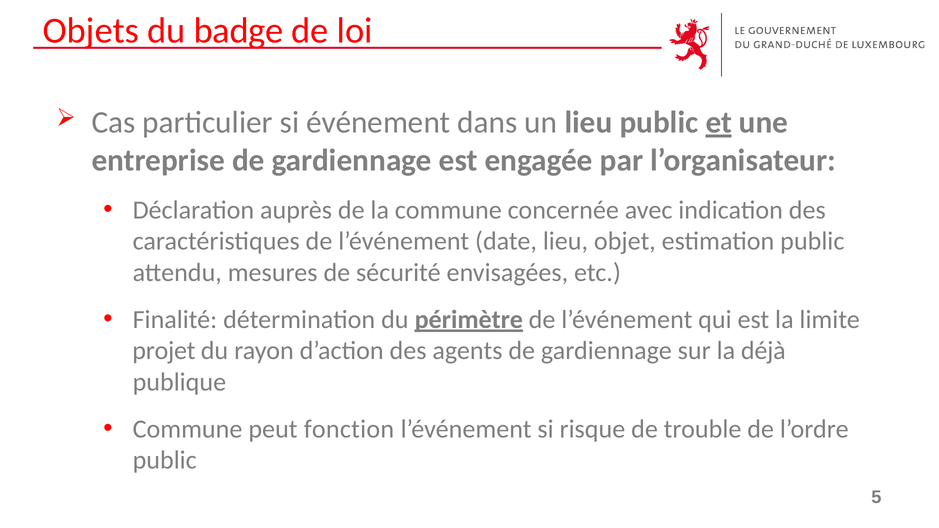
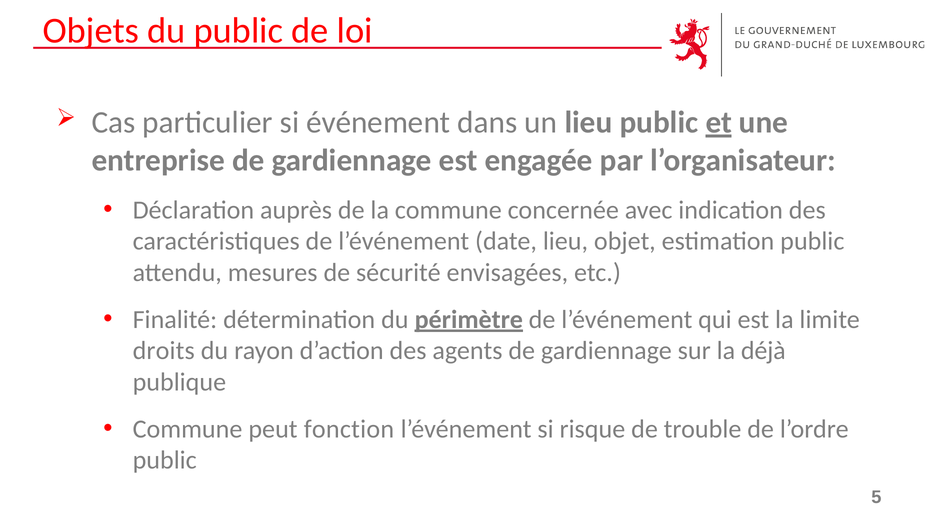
du badge: badge -> public (238, 31)
projet: projet -> droits (164, 351)
